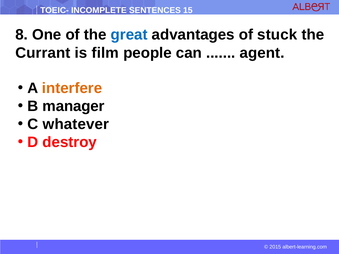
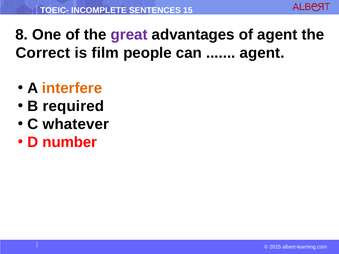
great colour: blue -> purple (129, 35)
of stuck: stuck -> agent (277, 35)
Currant: Currant -> Correct (43, 53)
manager: manager -> required (73, 106)
destroy: destroy -> number (70, 142)
